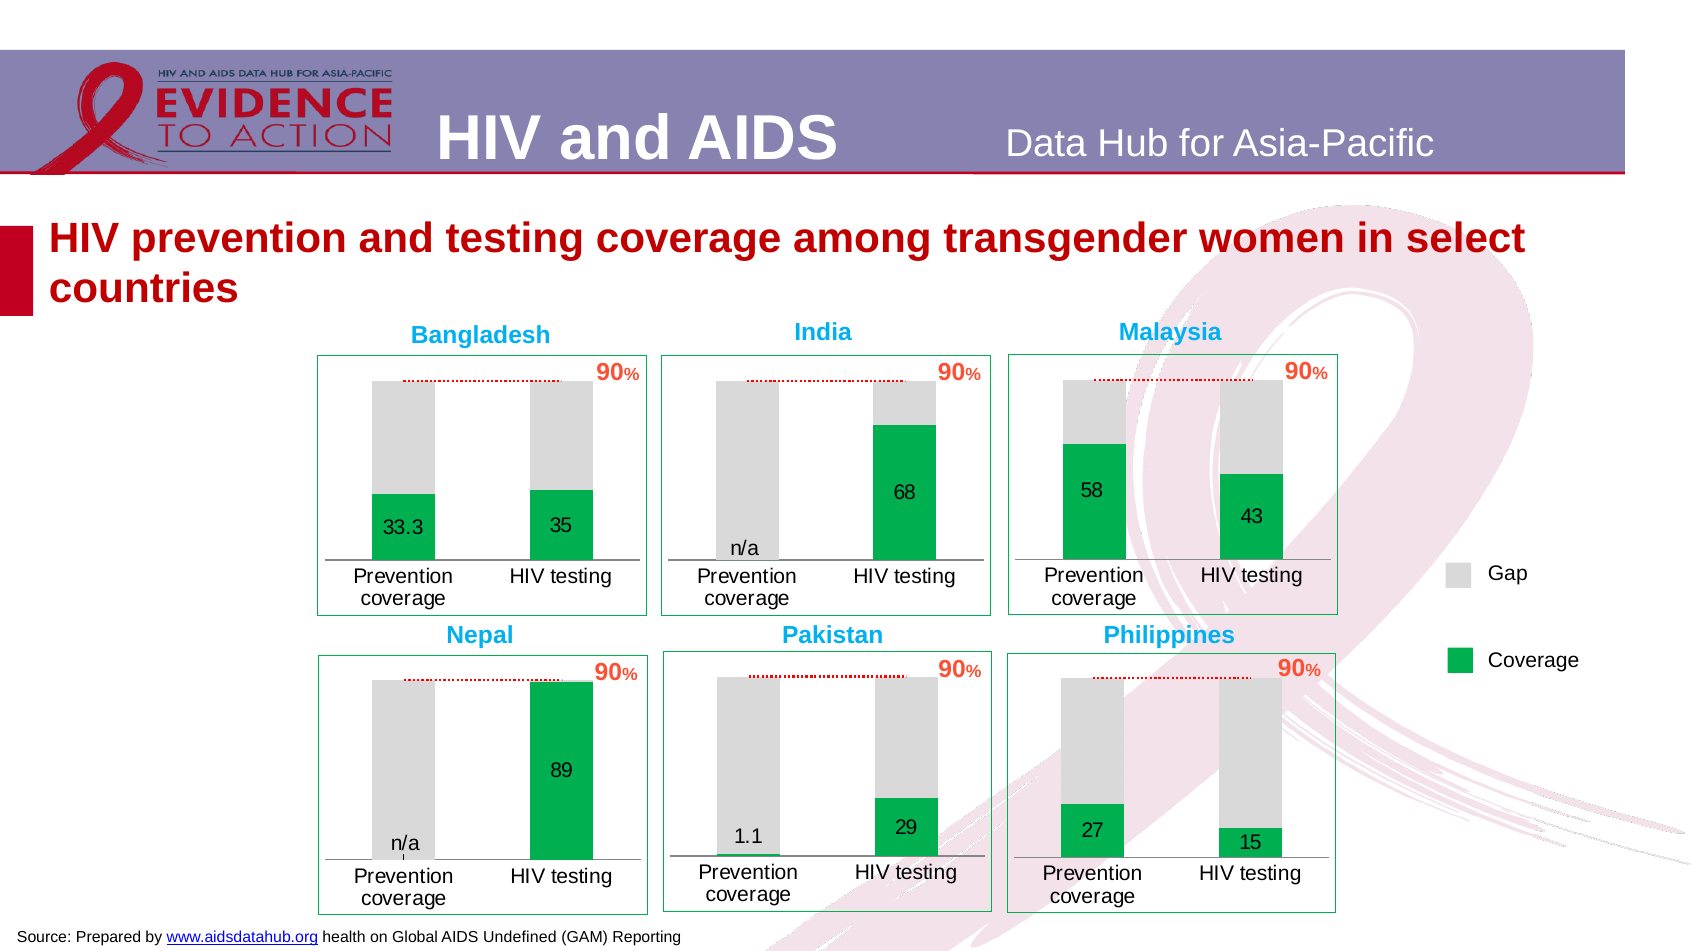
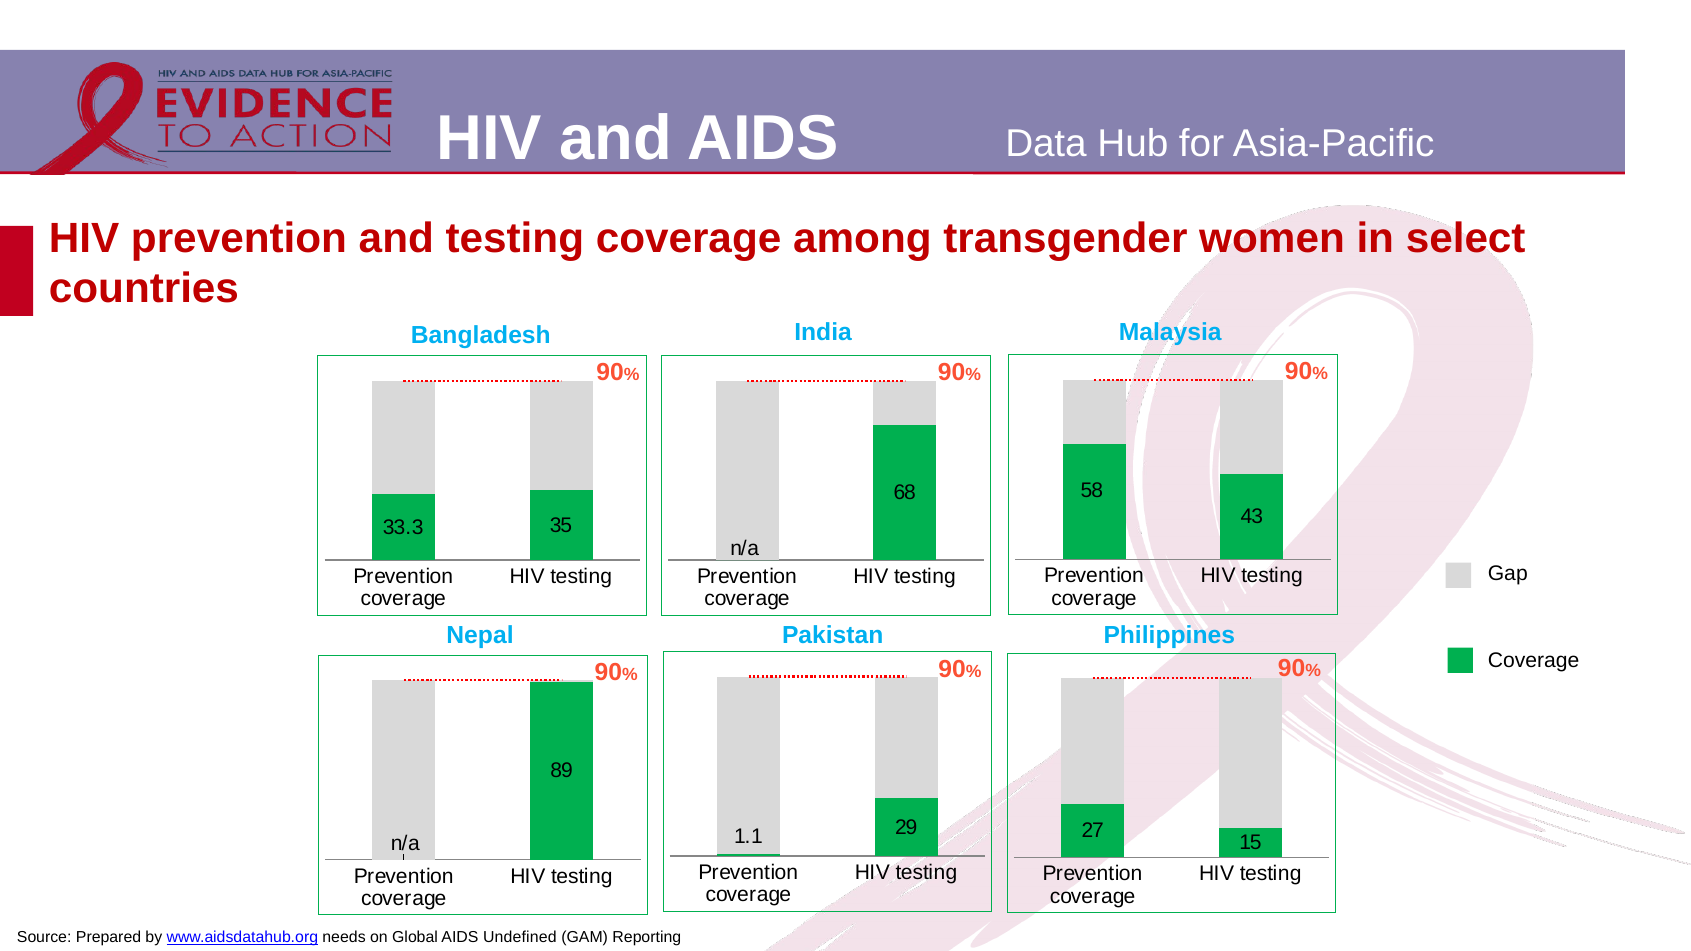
health: health -> needs (344, 937)
